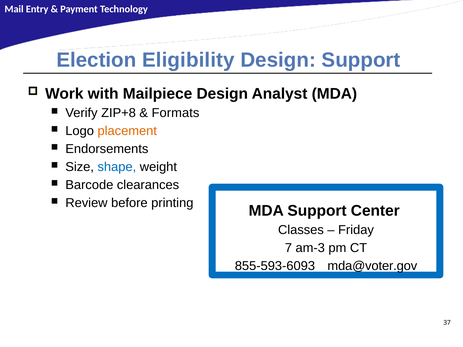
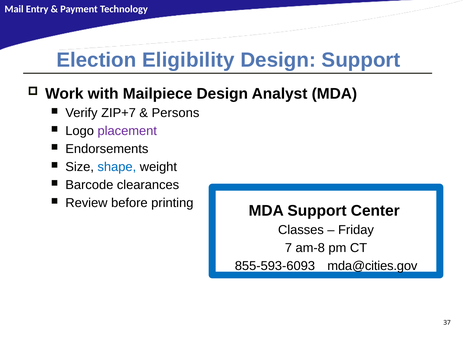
ZIP+8: ZIP+8 -> ZIP+7 (119, 113)
Formats: Formats -> Persons (176, 113)
placement colour: orange -> purple (127, 131)
am-3: am-3 -> am-8 (310, 248)
mda@voter.gov: mda@voter.gov -> mda@cities.gov (372, 266)
